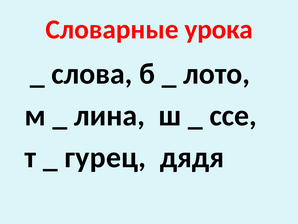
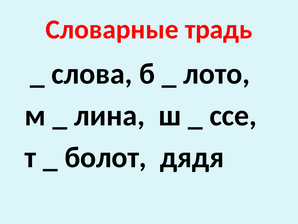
урока: урока -> традь (219, 29)
гурец: гурец -> болот (105, 157)
